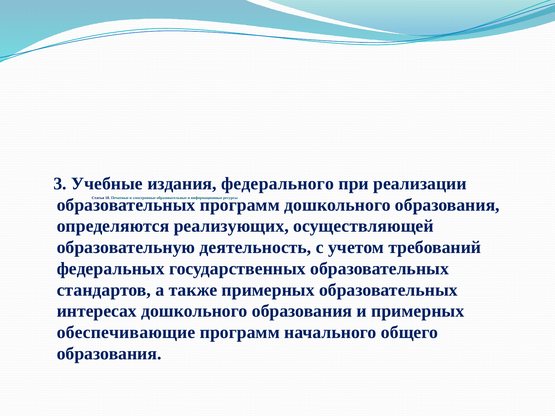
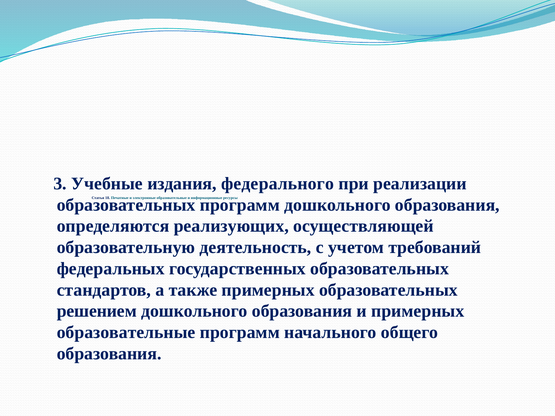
интересах: интересах -> решением (97, 311)
обеспечивающие: обеспечивающие -> образовательные (126, 333)
